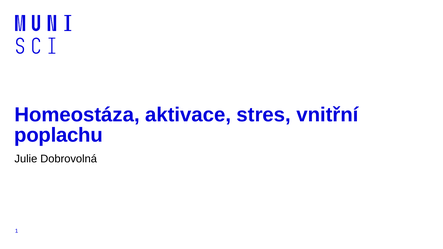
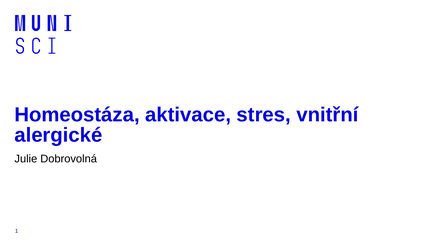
poplachu: poplachu -> alergické (58, 135)
